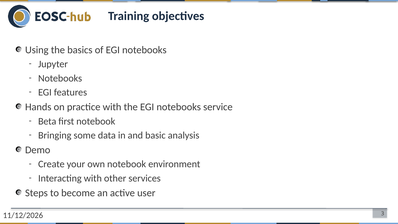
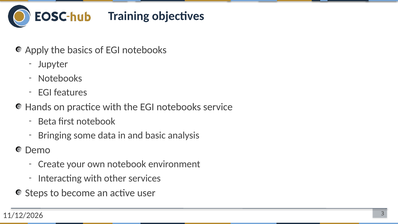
Using: Using -> Apply (37, 50)
